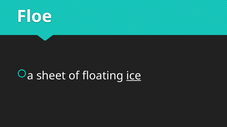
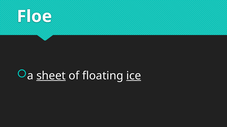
sheet underline: none -> present (51, 76)
